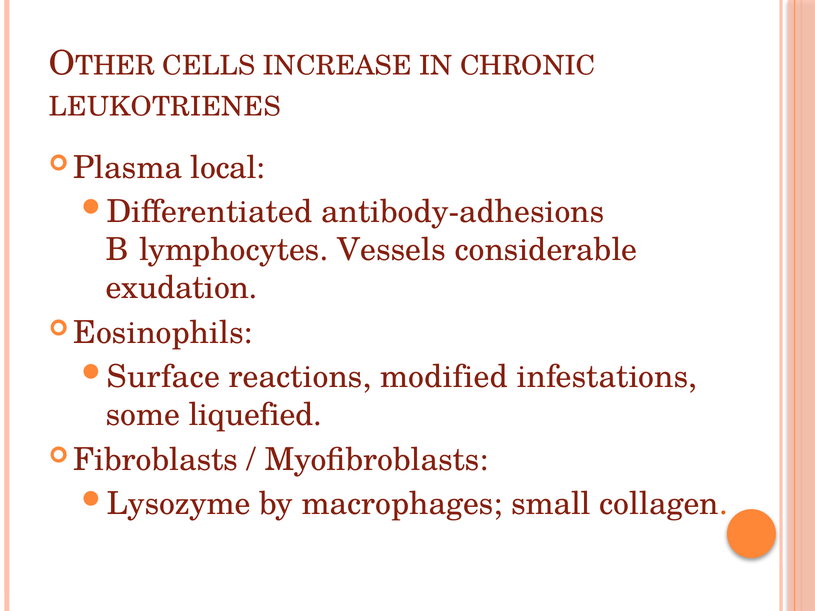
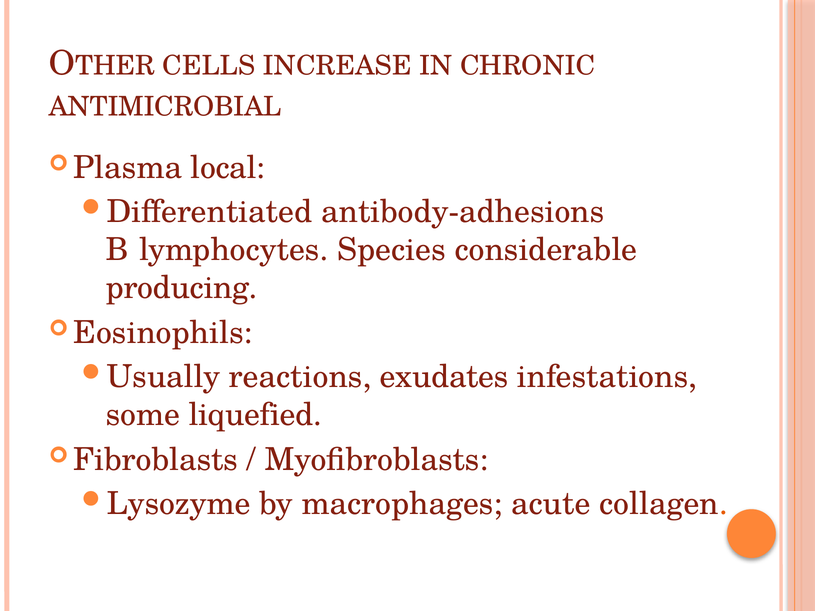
LEUKOTRIENES: LEUKOTRIENES -> ANTIMICROBIAL (165, 107)
Vessels: Vessels -> Species (392, 250)
exudation: exudation -> producing (182, 288)
Surface: Surface -> Usually (164, 377)
modified: modified -> exudates (444, 377)
small: small -> acute (551, 504)
